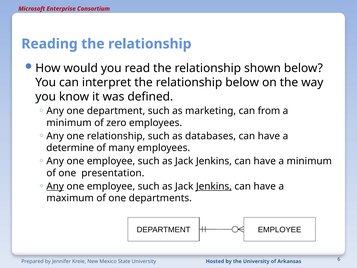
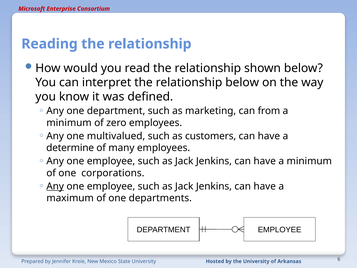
one relationship: relationship -> multivalued (116, 136)
databases: databases -> customers (211, 136)
presentation: presentation -> corporations (113, 173)
Jenkins underline: present -> none (214, 186)
